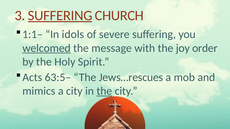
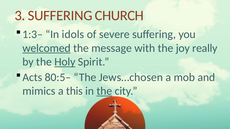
SUFFERING underline: present -> none (60, 16)
1:1–: 1:1– -> 1:3– (33, 34)
order: order -> really (205, 48)
Holy underline: none -> present (65, 62)
63:5–: 63:5– -> 80:5– (58, 78)
Jews…rescues: Jews…rescues -> Jews…chosen (131, 78)
a city: city -> this (74, 91)
